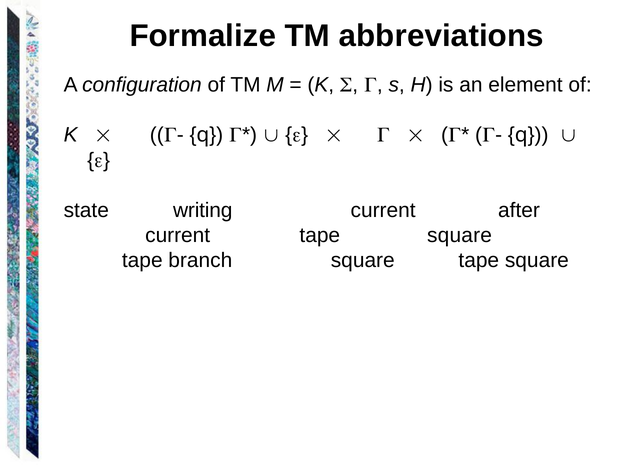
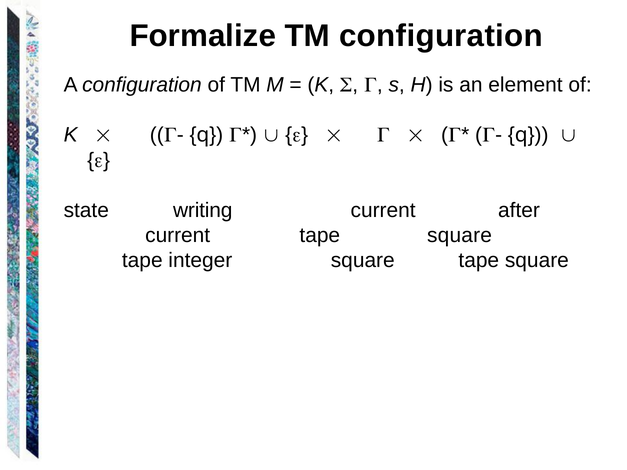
TM abbreviations: abbreviations -> configuration (441, 36)
branch: branch -> integer (200, 261)
